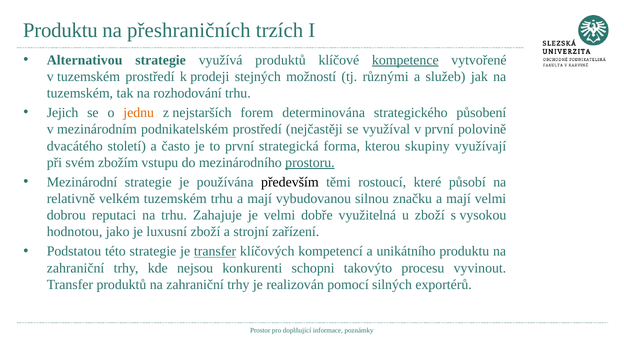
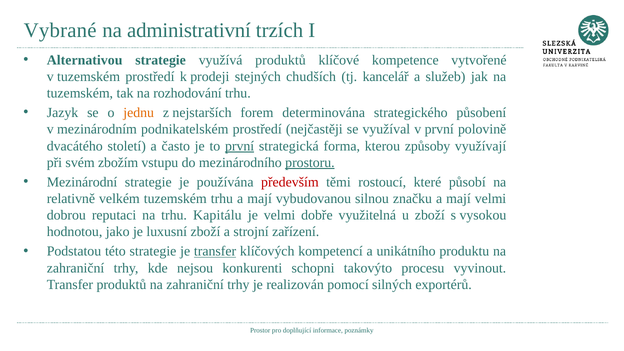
Produktu: Produktu -> Vybrané (60, 30)
přeshraničních: přeshraničních -> administrativní (189, 30)
kompetence underline: present -> none (405, 60)
možností: možností -> chudších (311, 77)
různými: různými -> kancelář (386, 77)
Jejich: Jejich -> Jazyk (63, 113)
první underline: none -> present (240, 146)
skupiny: skupiny -> způsoby (428, 146)
především colour: black -> red (290, 182)
Zahajuje: Zahajuje -> Kapitálu (217, 215)
